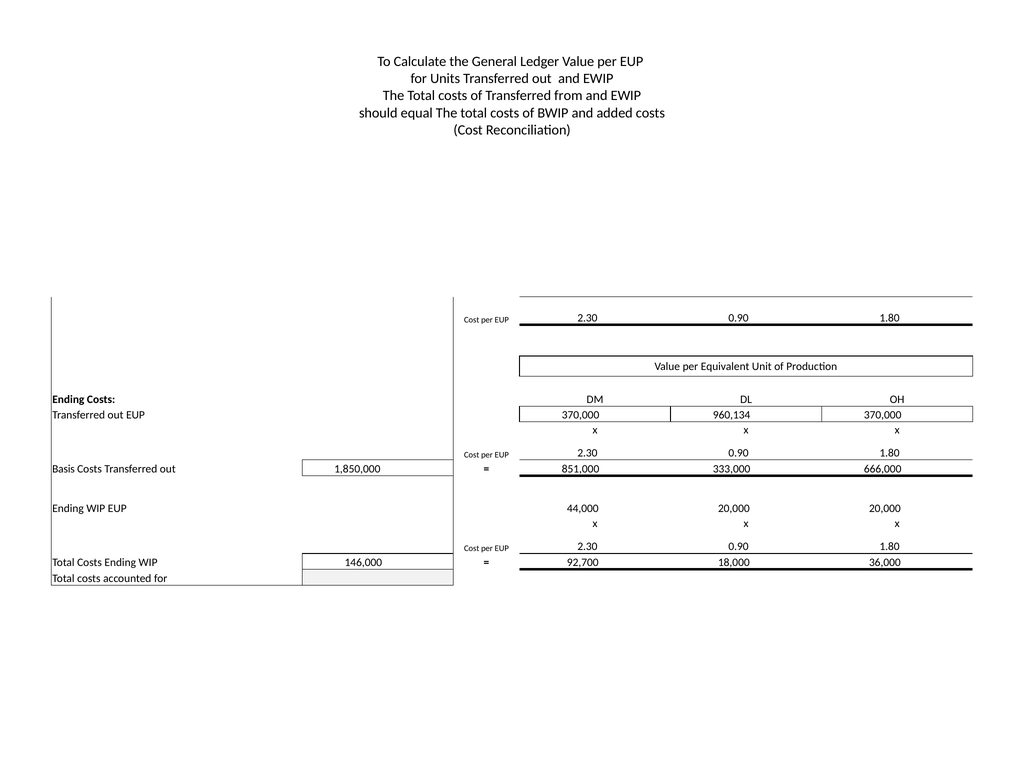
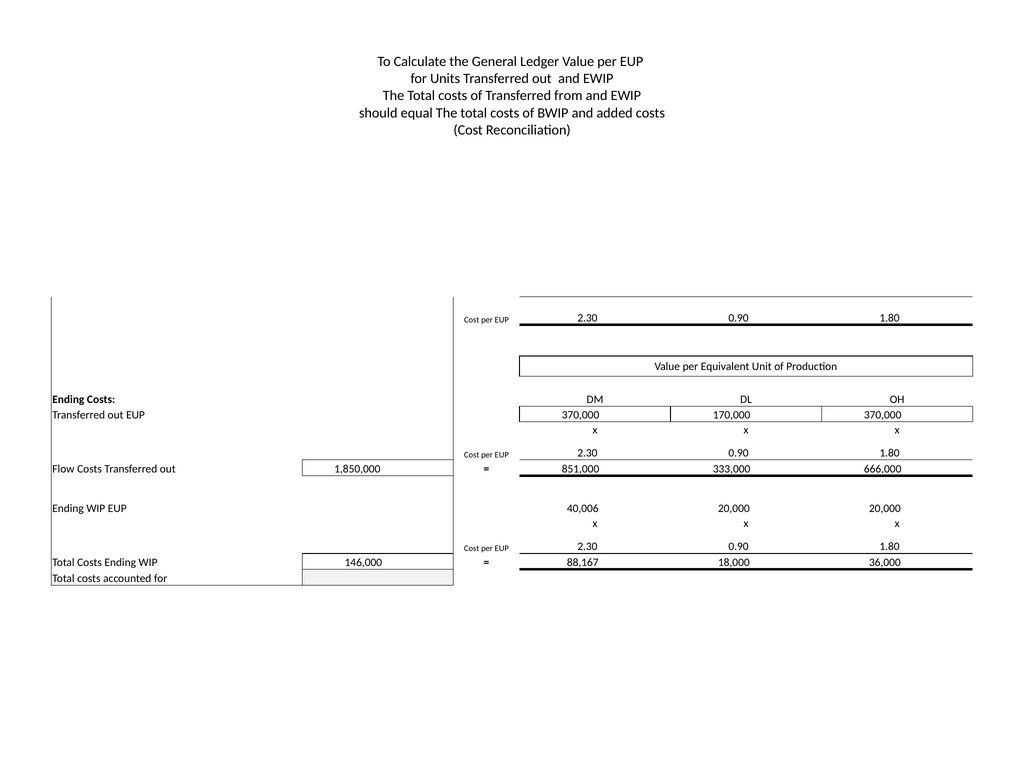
960,134: 960,134 -> 170,000 (732, 415)
Basis: Basis -> Flow (63, 469)
44,000: 44,000 -> 40,006 (583, 508)
92,700: 92,700 -> 88,167 (583, 563)
